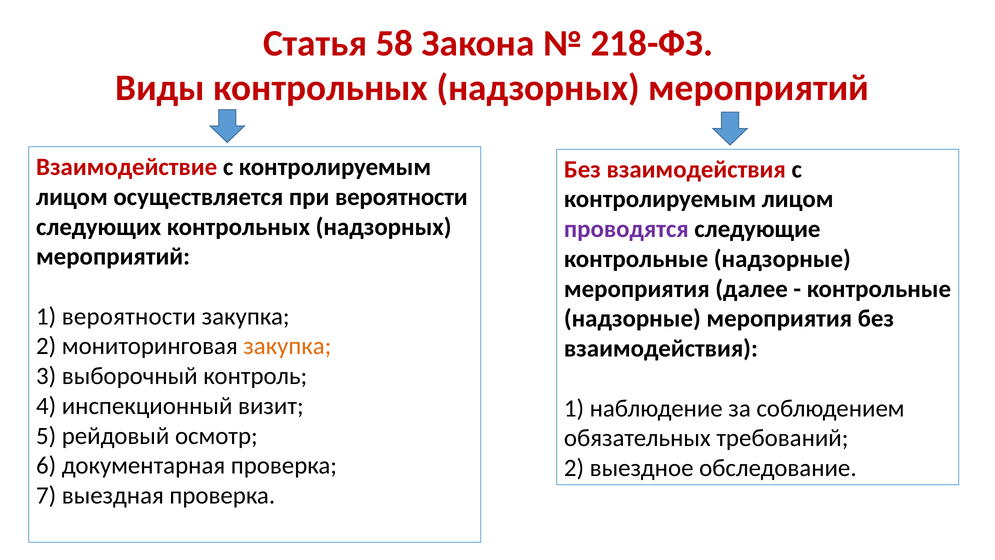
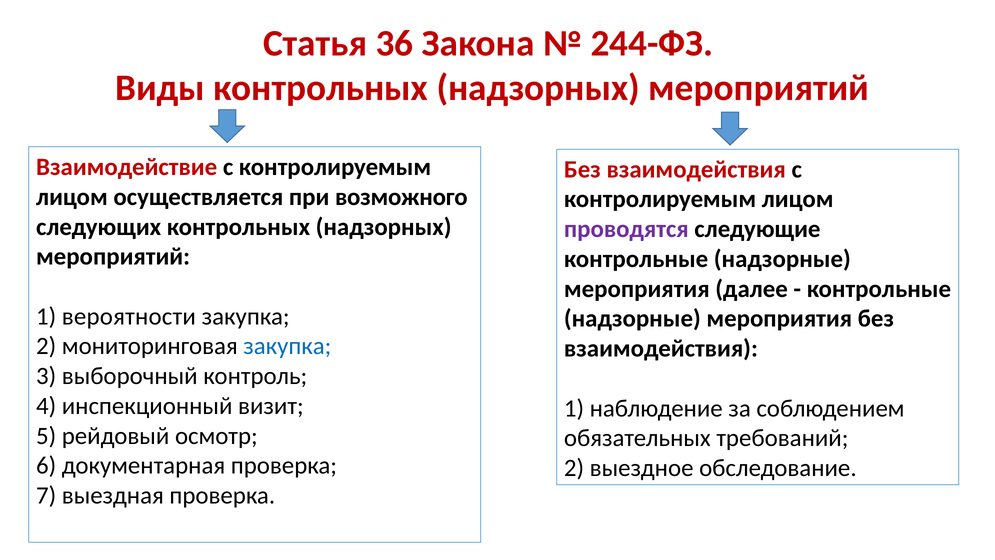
58: 58 -> 36 (394, 43)
218-ФЗ: 218-ФЗ -> 244-ФЗ (652, 43)
при вероятности: вероятности -> возможного (401, 197)
закупка colour: orange -> blue (287, 346)
